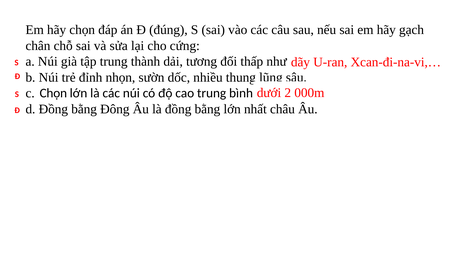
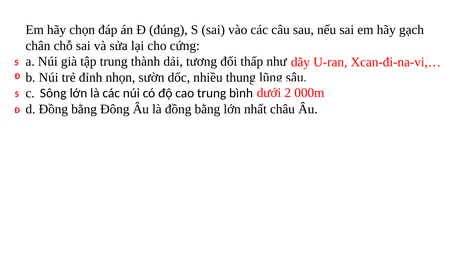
c Chọn: Chọn -> Sông (53, 93)
